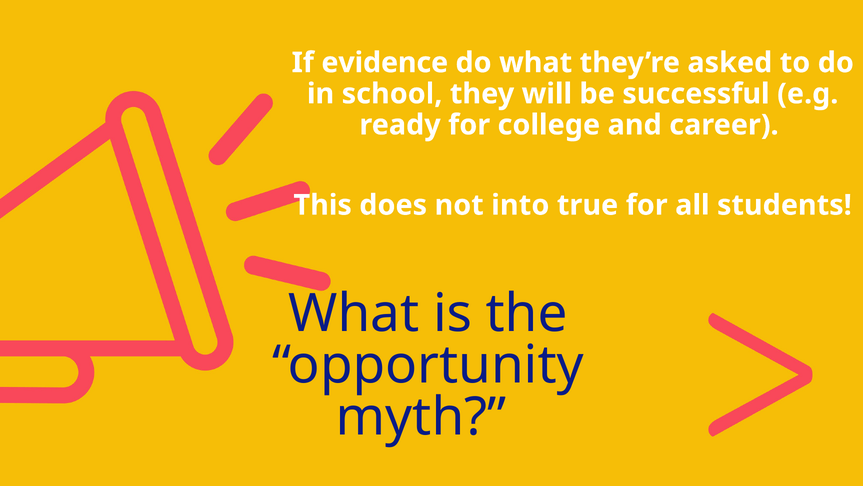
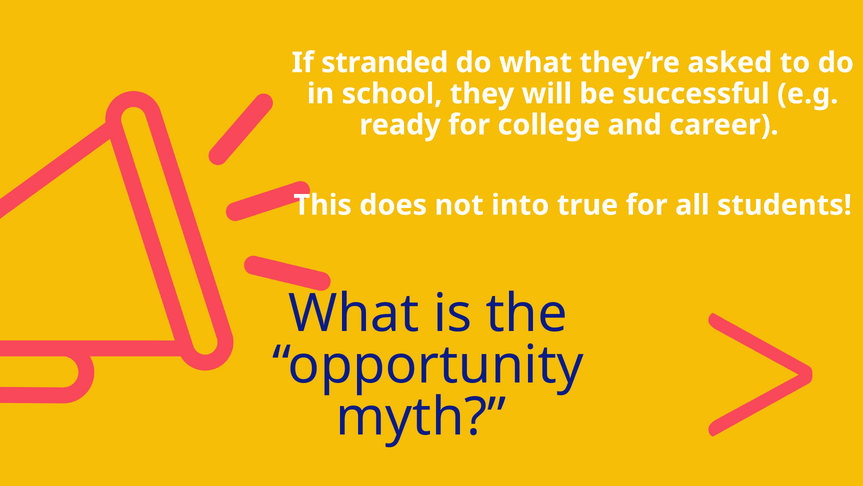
evidence: evidence -> stranded (385, 63)
